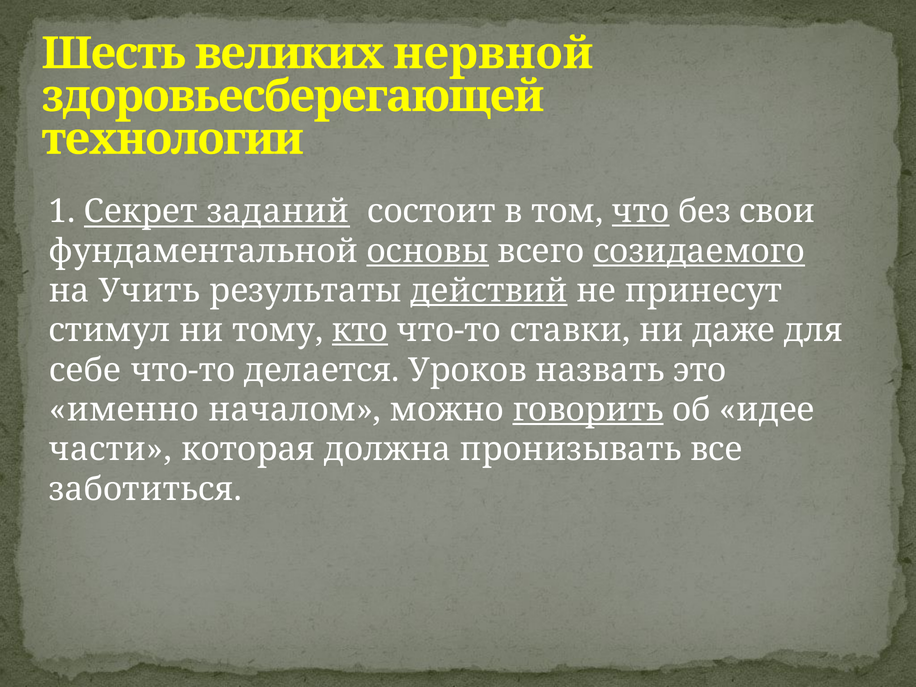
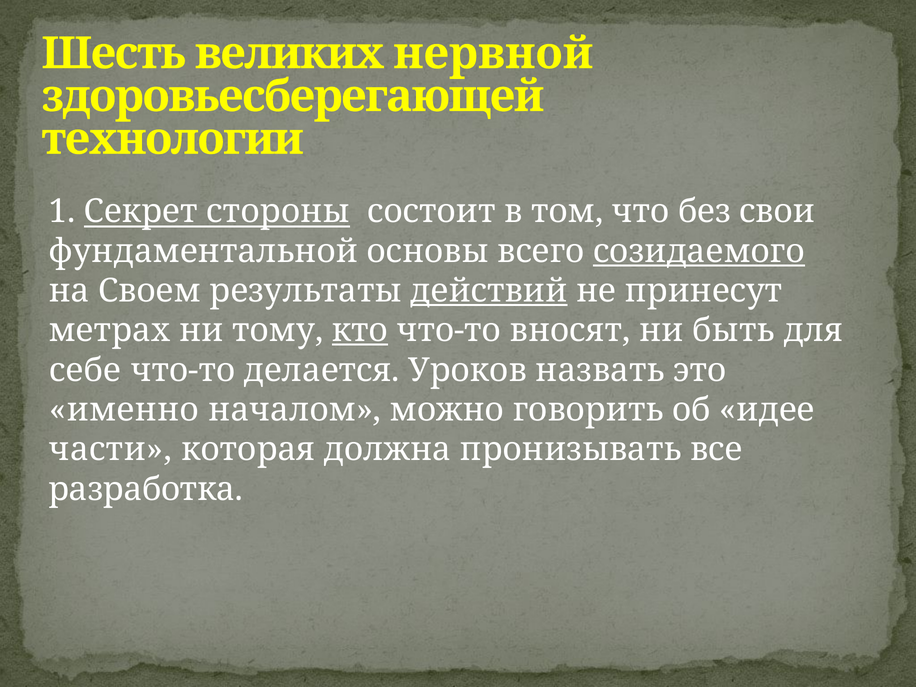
заданий: заданий -> стороны (278, 211)
что underline: present -> none (641, 211)
основы underline: present -> none (428, 251)
Учить: Учить -> Своем (149, 291)
стимул: стимул -> метрах (110, 330)
ставки: ставки -> вносят (570, 330)
даже: даже -> быть (733, 330)
говорить underline: present -> none (588, 410)
заботиться: заботиться -> разработка (146, 489)
